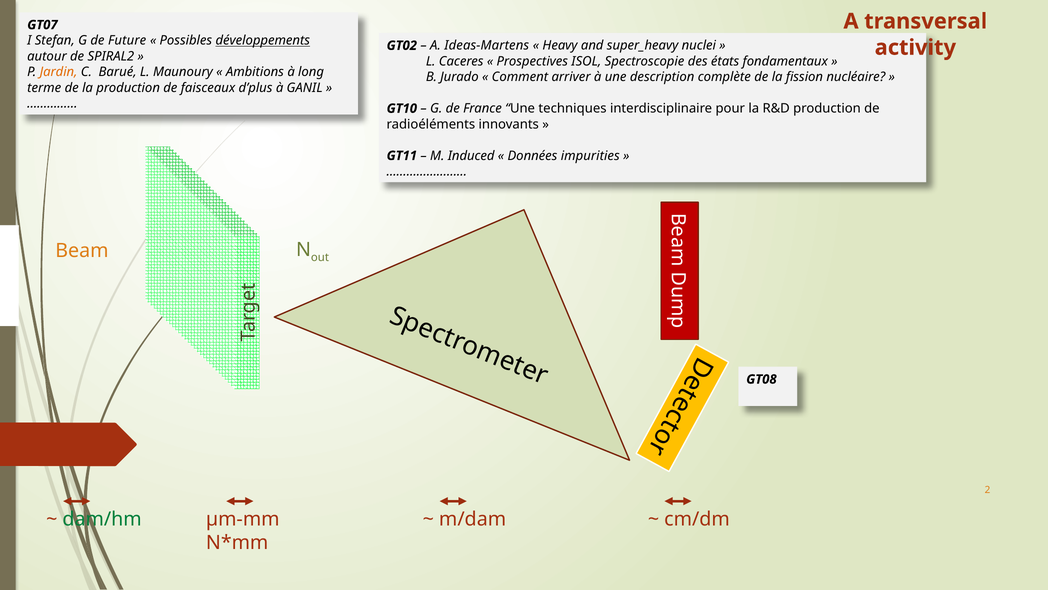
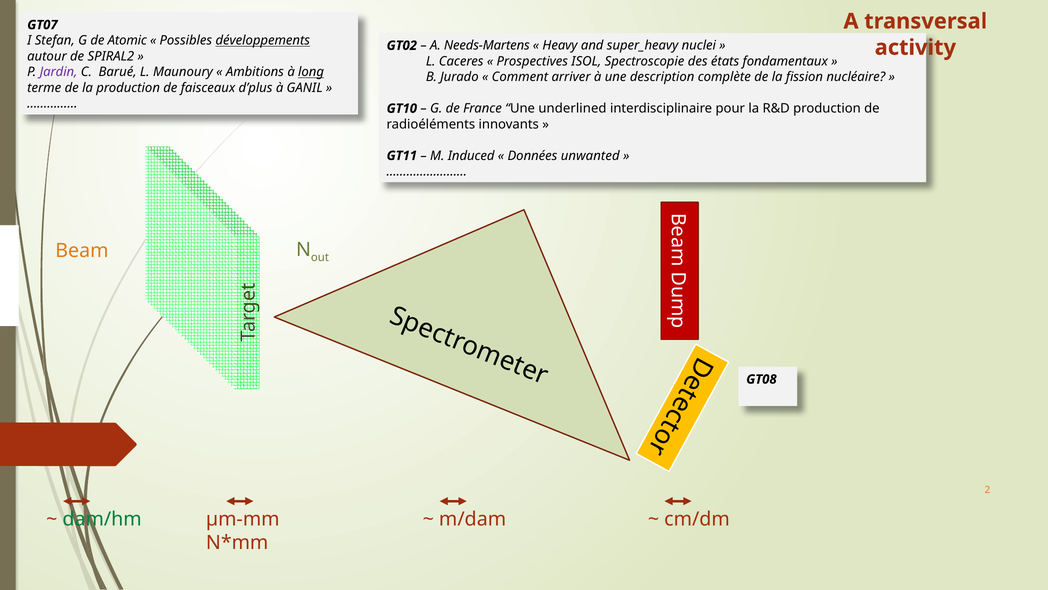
Future: Future -> Atomic (127, 41)
Ideas-Martens: Ideas-Martens -> Needs-Martens (487, 46)
Jardin colour: orange -> purple (59, 72)
long underline: none -> present (311, 72)
techniques: techniques -> underlined (572, 108)
impurities: impurities -> unwanted (590, 156)
